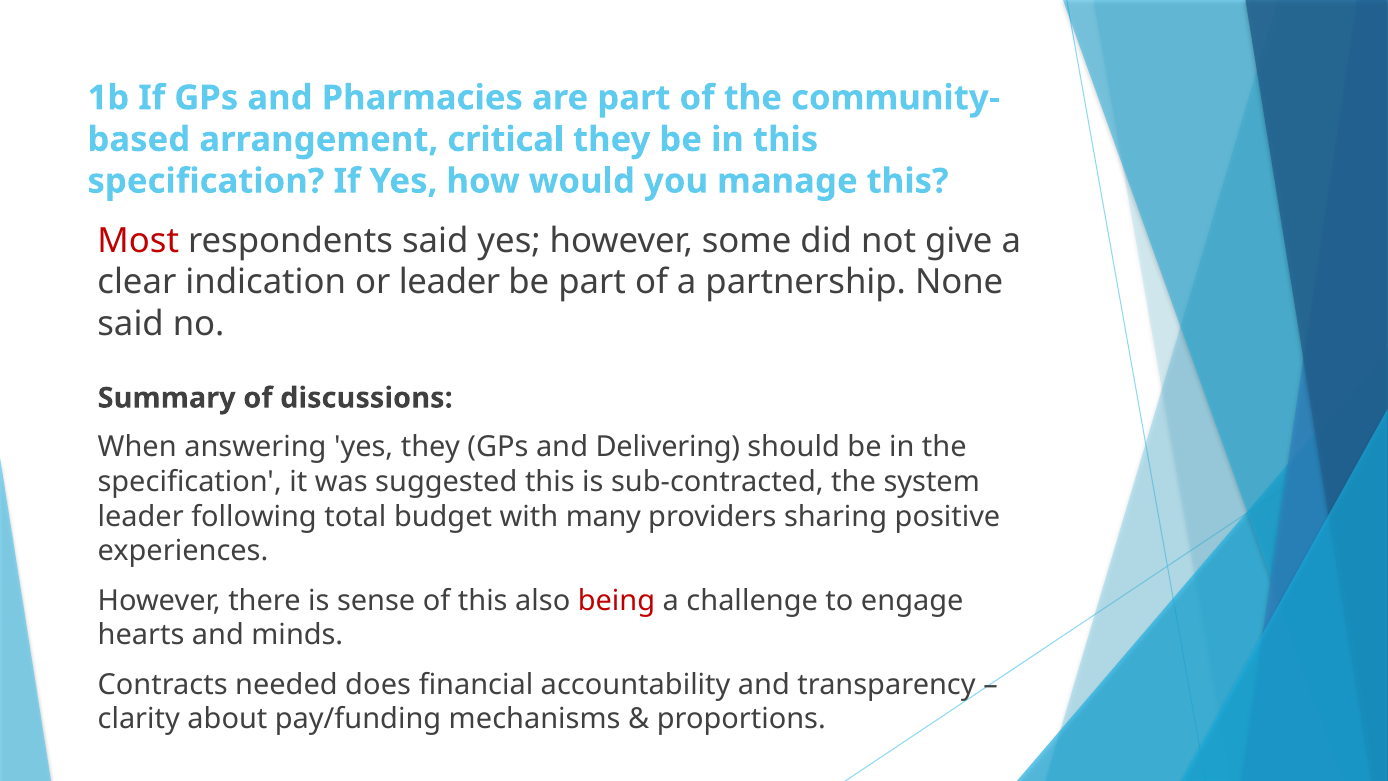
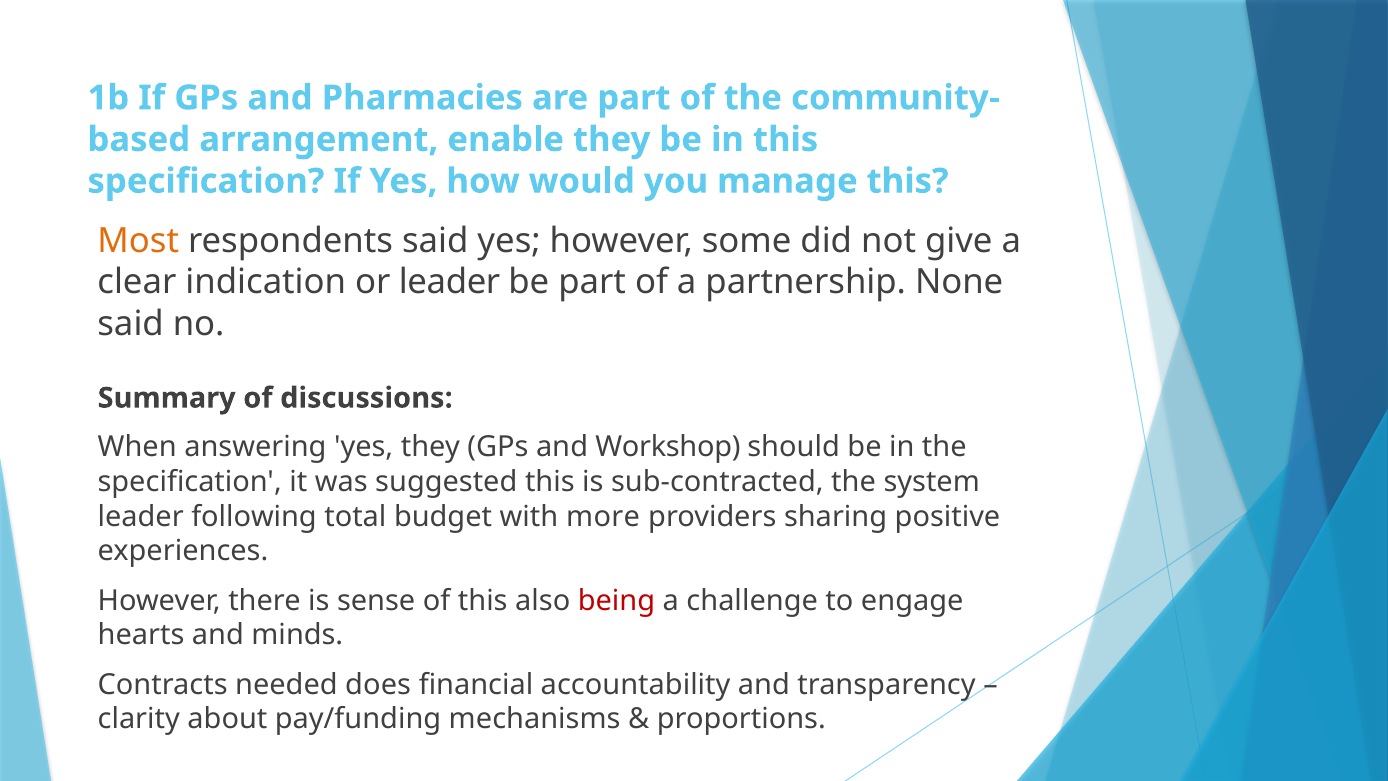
critical: critical -> enable (506, 139)
Most colour: red -> orange (138, 241)
Delivering: Delivering -> Workshop (668, 447)
many: many -> more (603, 517)
